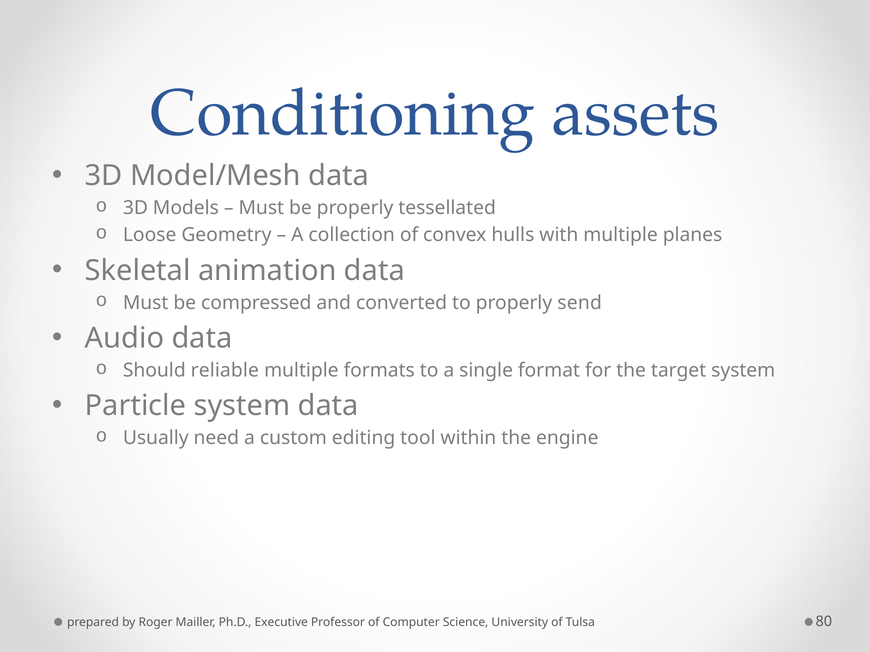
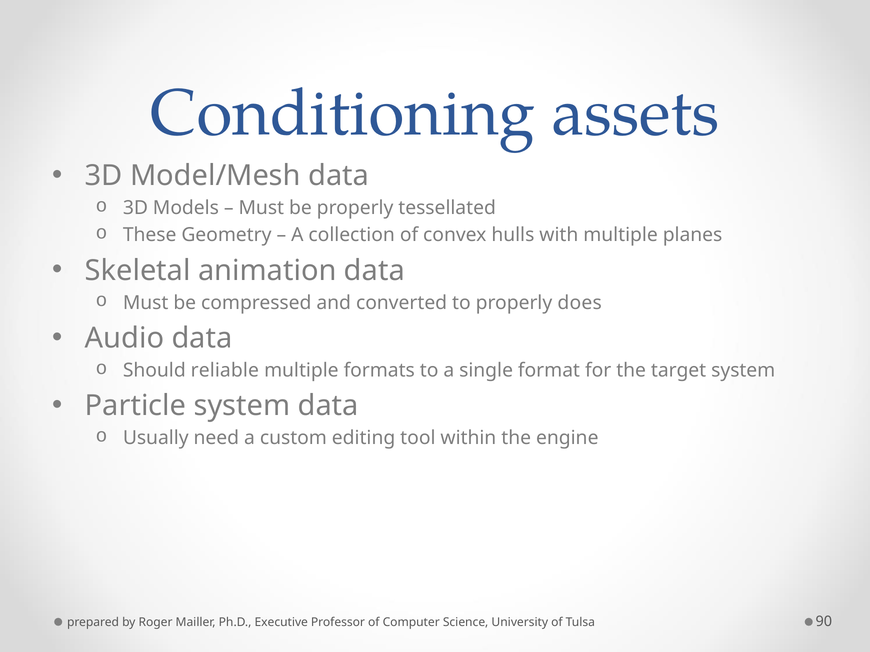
Loose: Loose -> These (150, 235)
send: send -> does (580, 303)
80: 80 -> 90 (824, 622)
